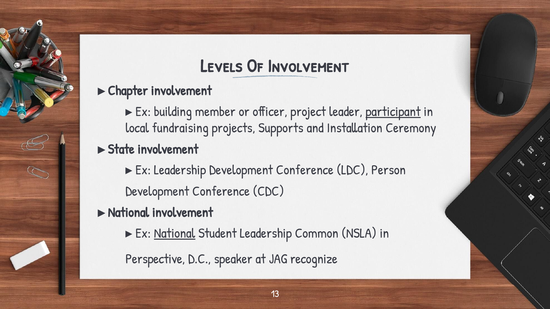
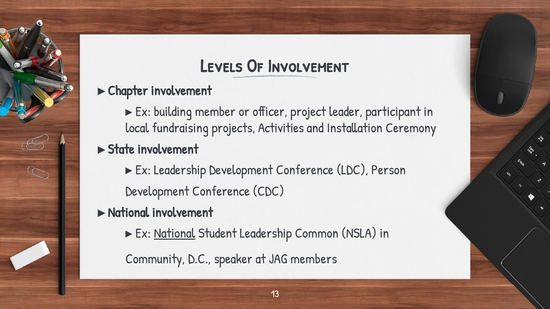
participant underline: present -> none (393, 112)
Supports: Supports -> Activities (281, 128)
Perspective: Perspective -> Community (155, 259)
recognize: recognize -> members (314, 259)
